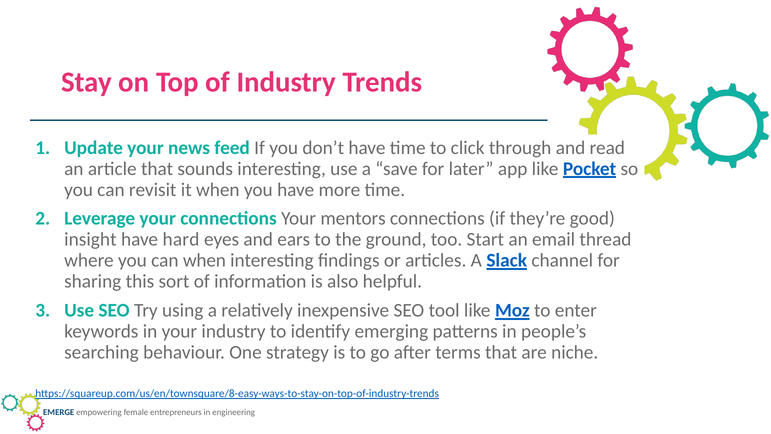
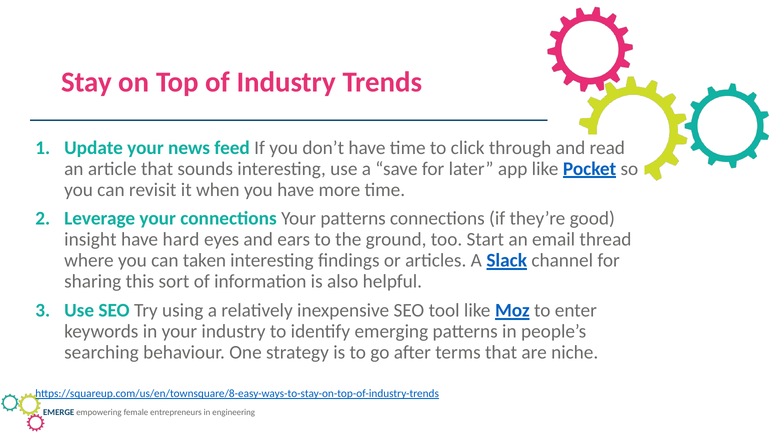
Your mentors: mentors -> patterns (353, 218)
can when: when -> taken (204, 260)
